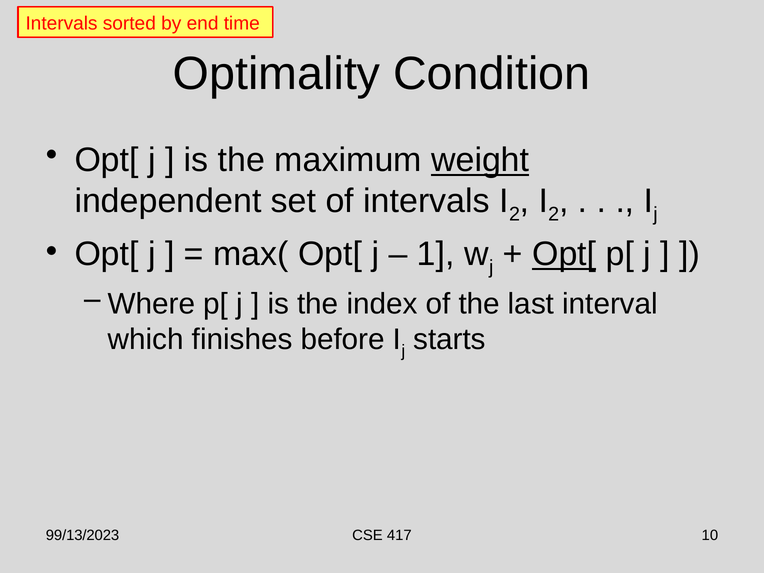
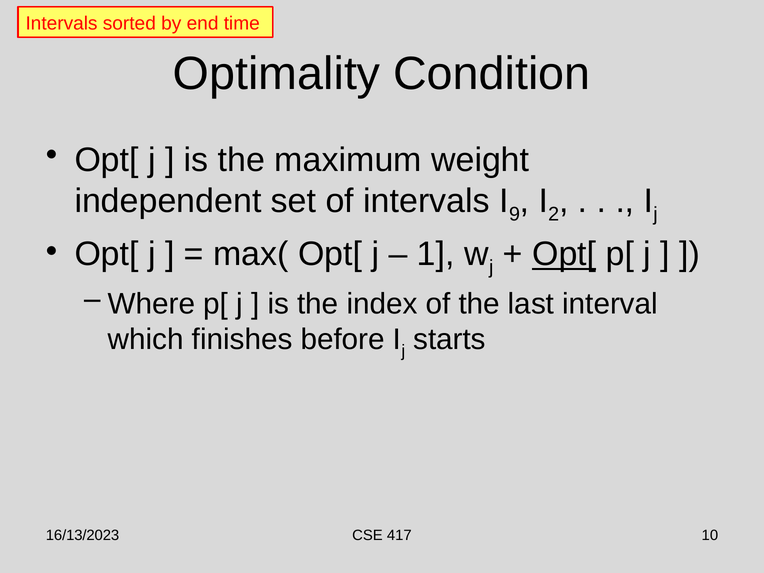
weight underline: present -> none (480, 160)
2: 2 -> 9 (515, 214)
99/13/2023: 99/13/2023 -> 16/13/2023 (83, 536)
